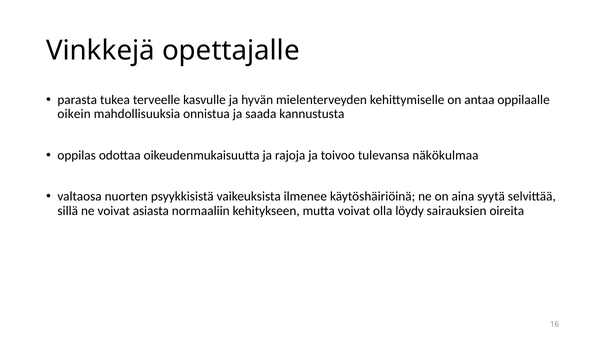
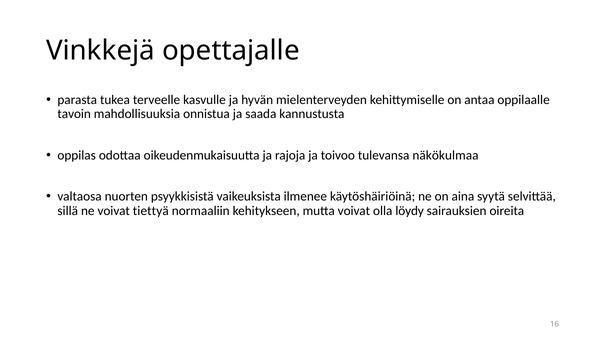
oikein: oikein -> tavoin (74, 114)
asiasta: asiasta -> tiettyä (151, 211)
